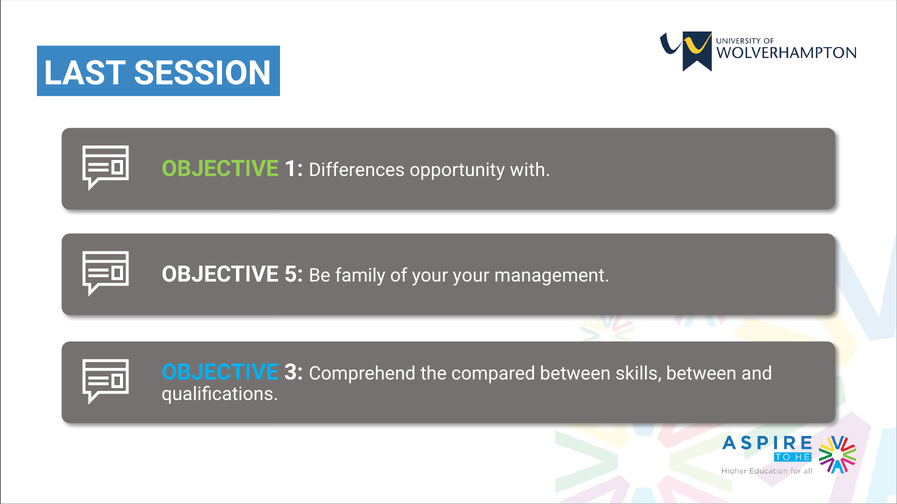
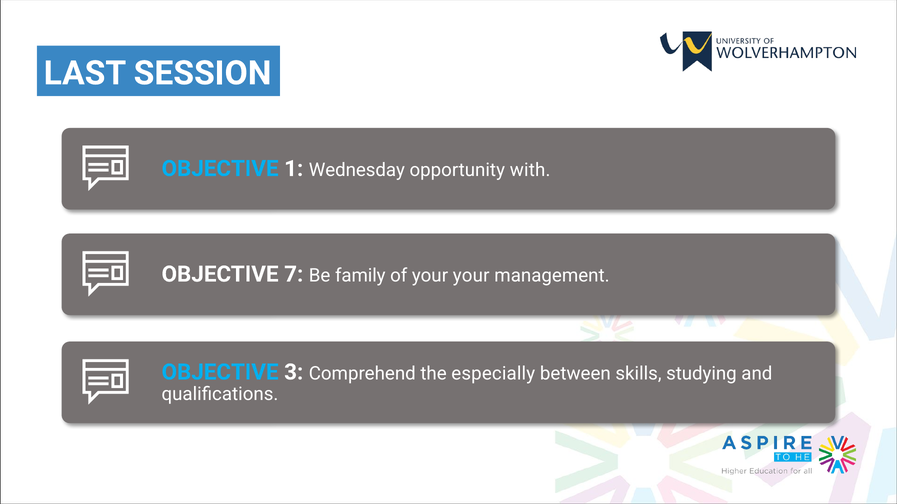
OBJECTIVE colour: light green -> light blue (220, 169)
Differences: Differences -> Wednesday (357, 170)
5: 5 -> 7 (294, 275)
compared: compared -> especially (493, 374)
skills between: between -> studying (701, 374)
